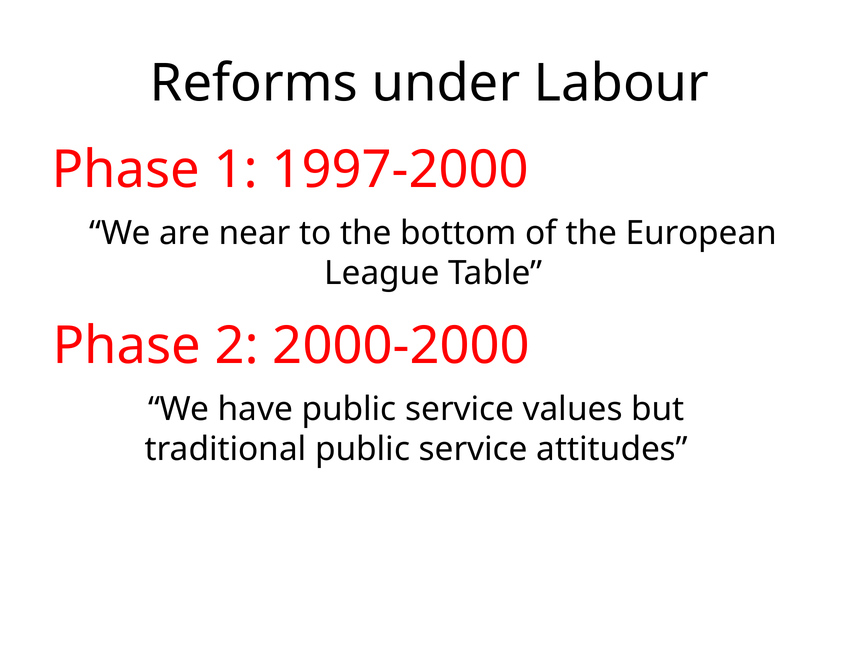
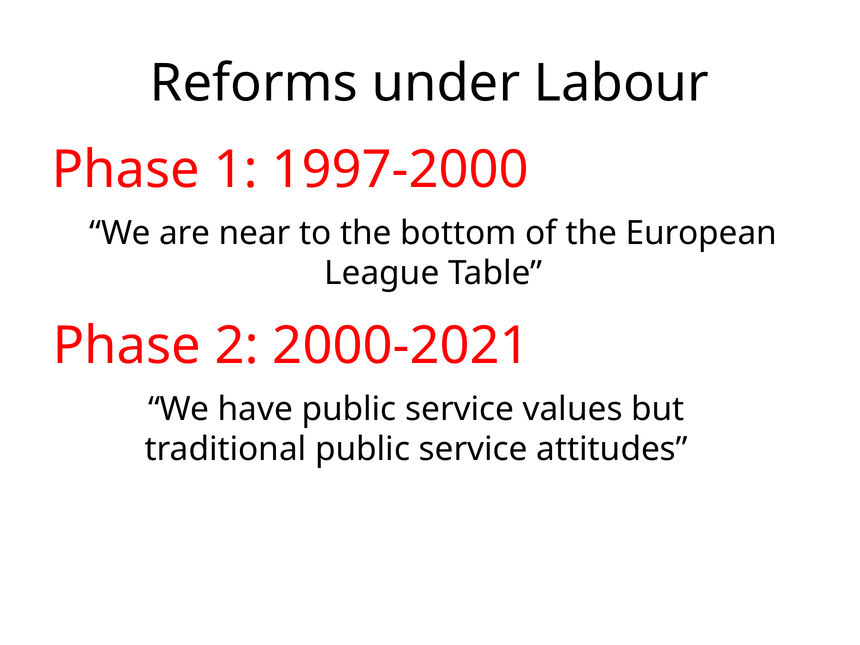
2000-2000: 2000-2000 -> 2000-2021 (401, 346)
